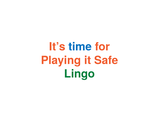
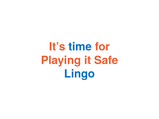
Lingo colour: green -> blue (80, 74)
